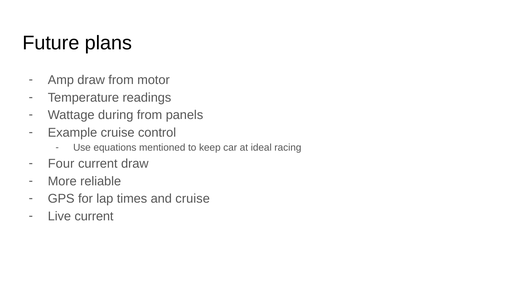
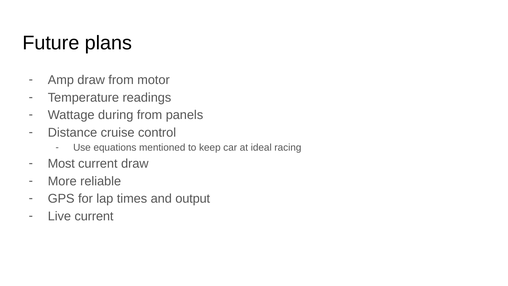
Example: Example -> Distance (72, 132)
Four: Four -> Most (61, 164)
and cruise: cruise -> output (193, 199)
